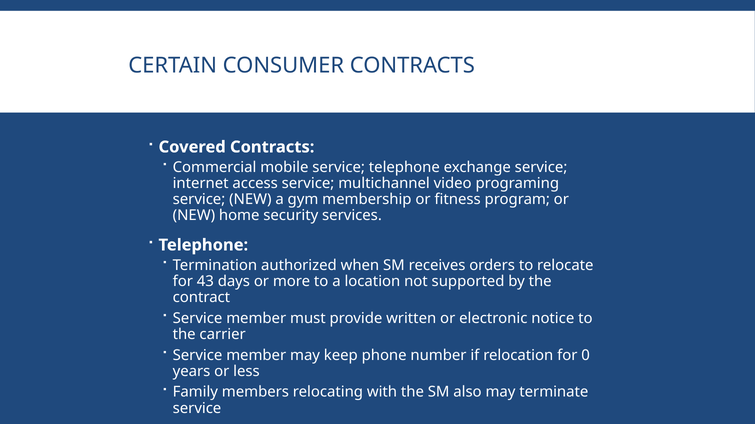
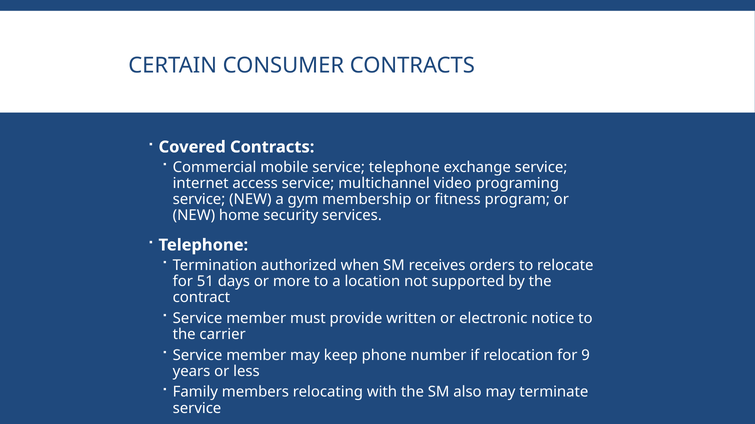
43: 43 -> 51 (205, 282)
0: 0 -> 9 (586, 356)
